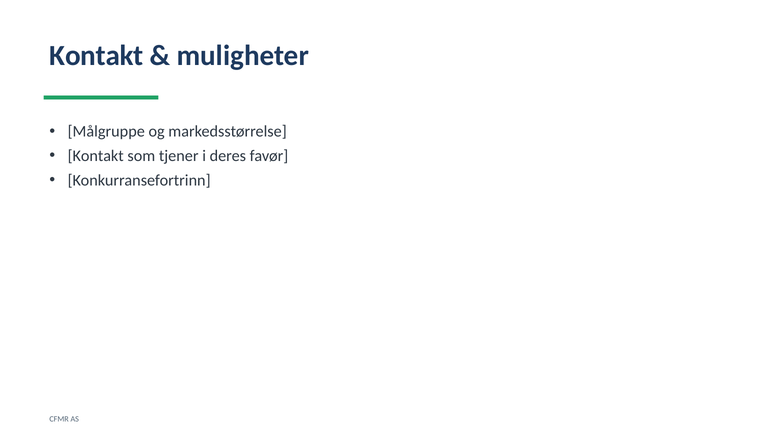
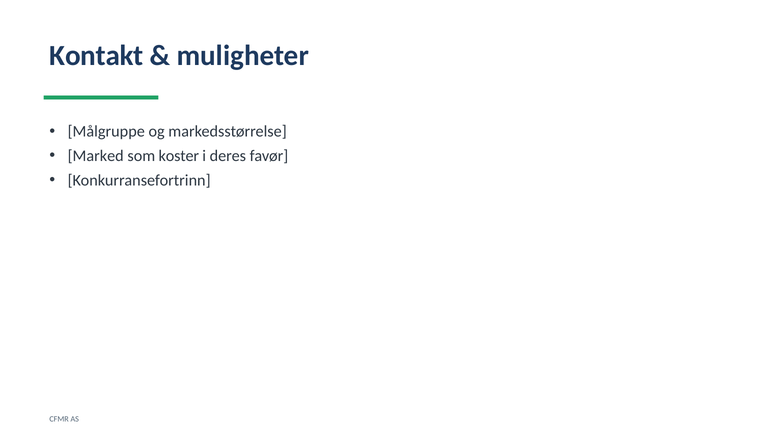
Kontakt: Kontakt -> Marked (96, 156)
tjener: tjener -> koster (179, 156)
